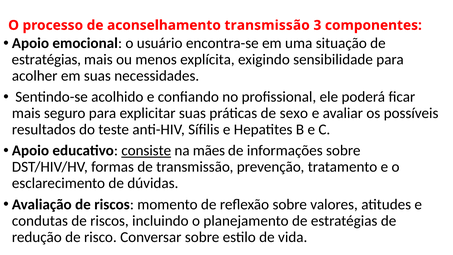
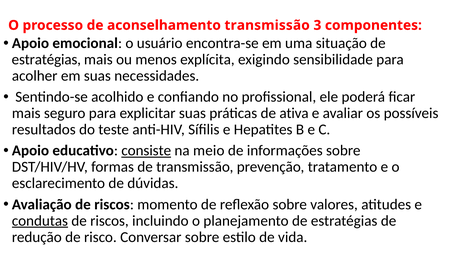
sexo: sexo -> ativa (294, 113)
mães: mães -> meio (209, 151)
condutas underline: none -> present (40, 221)
